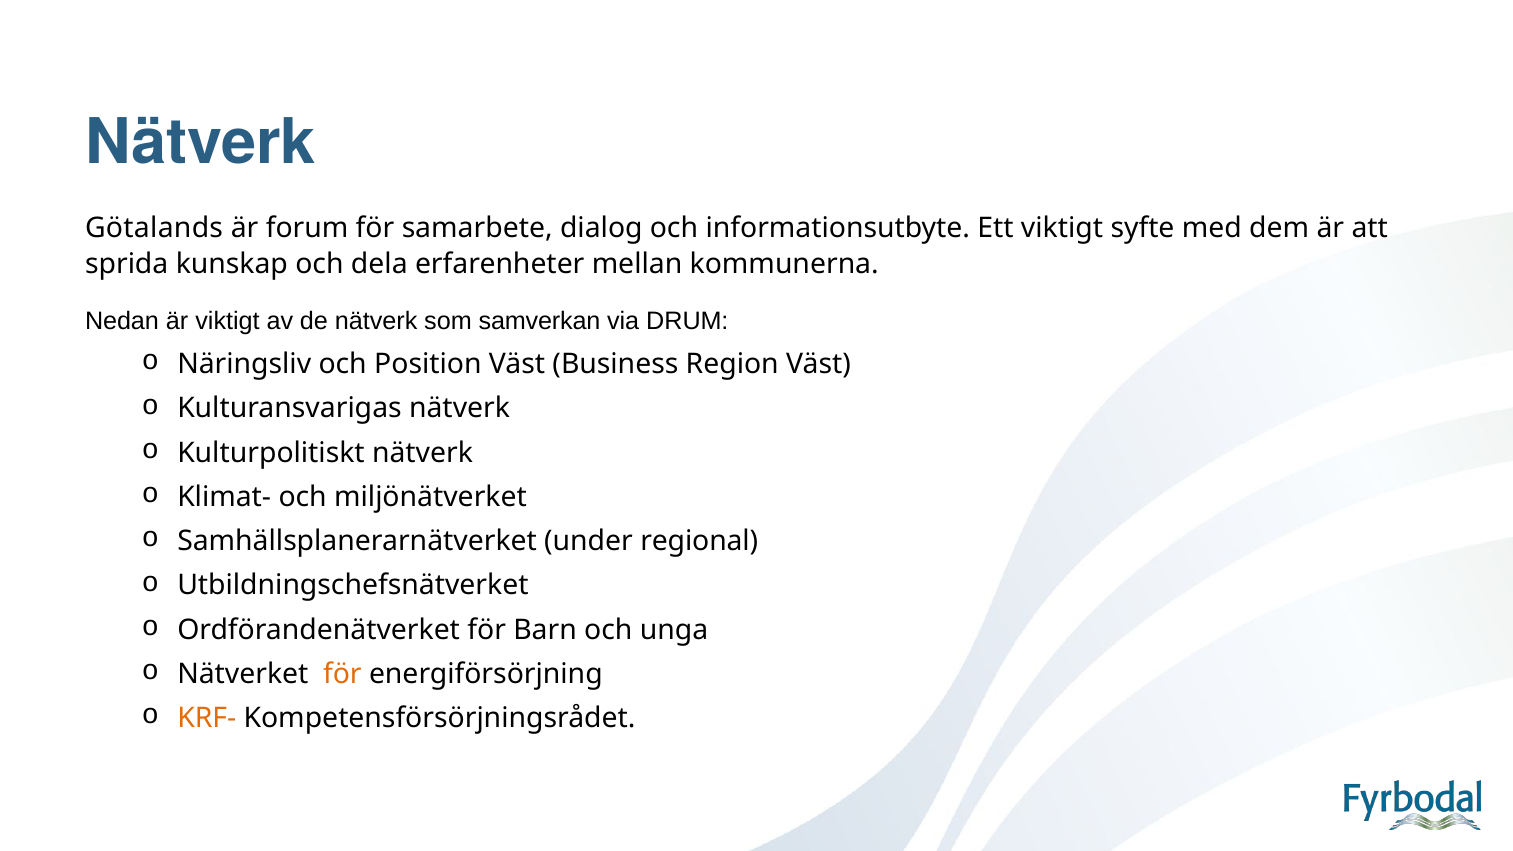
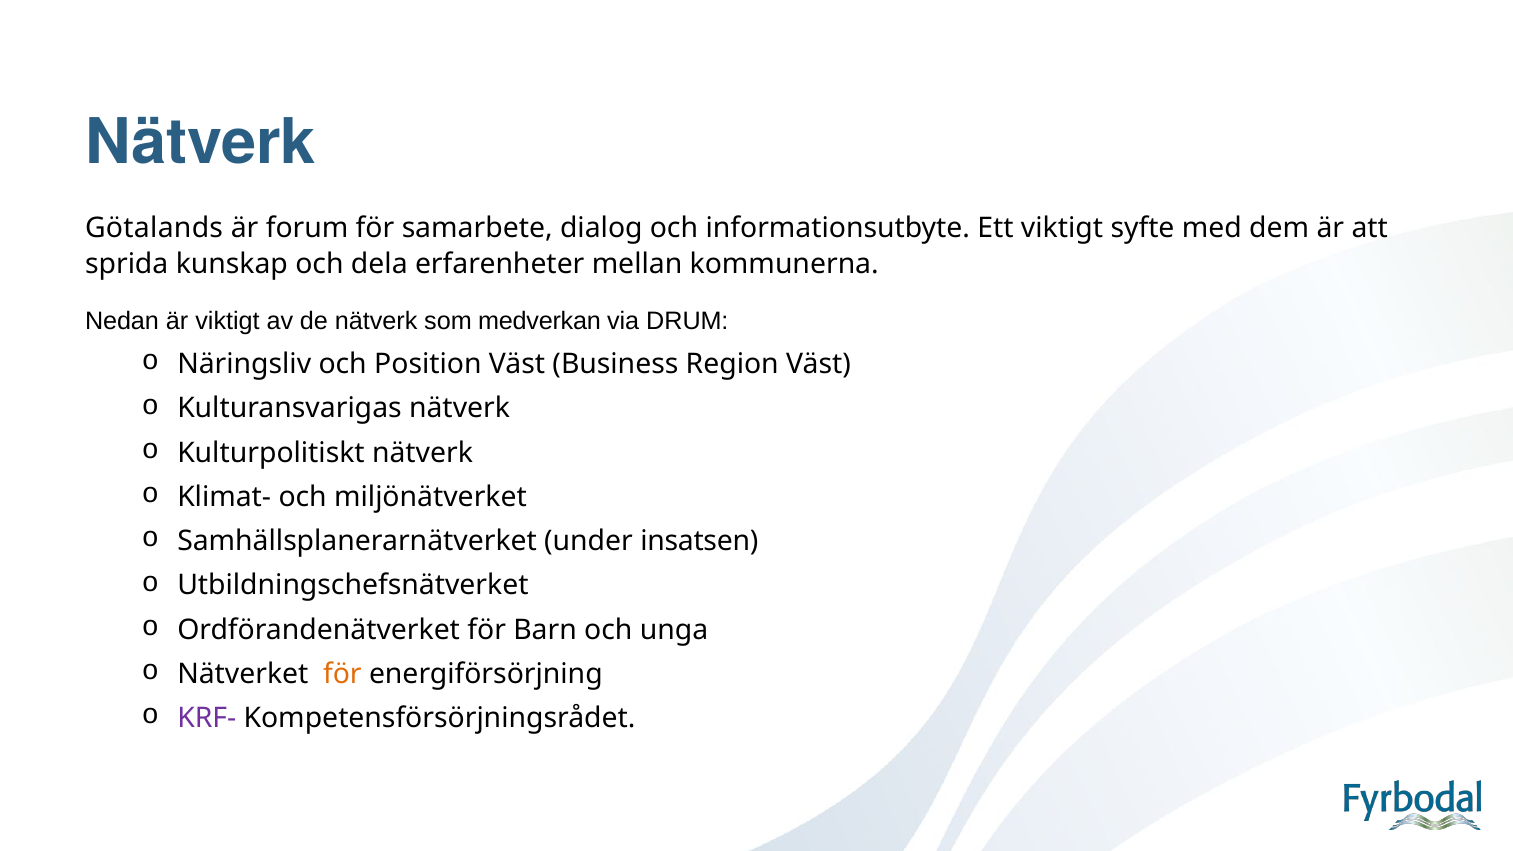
samverkan: samverkan -> medverkan (540, 321)
regional: regional -> insatsen (699, 541)
KRF- colour: orange -> purple (207, 718)
